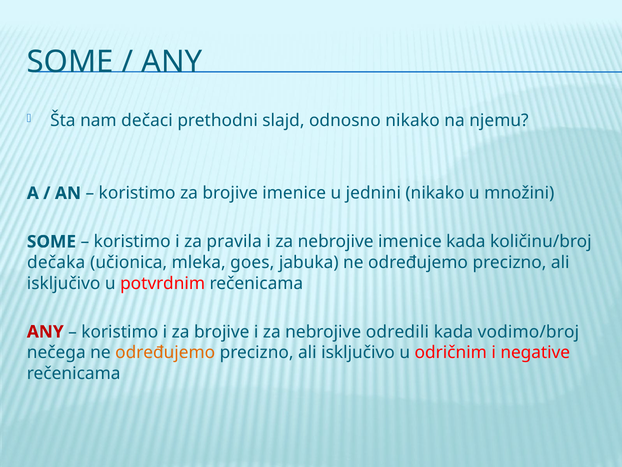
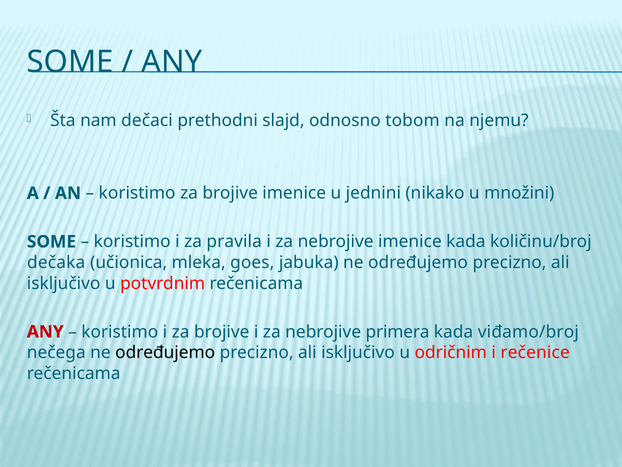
odnosno nikako: nikako -> tobom (413, 120)
odredili: odredili -> primera (398, 331)
vodimo/broj: vodimo/broj -> viđamo/broj (528, 331)
određujemo colour: orange -> black (165, 352)
negative: negative -> rečenice (535, 352)
